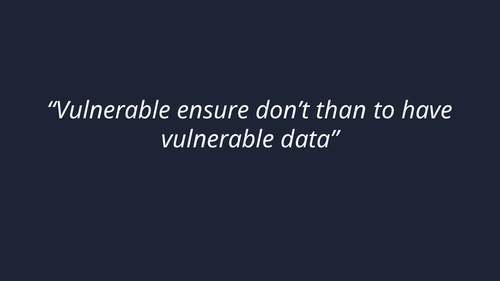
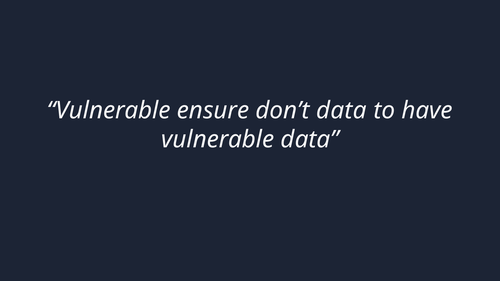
don’t than: than -> data (341, 110)
